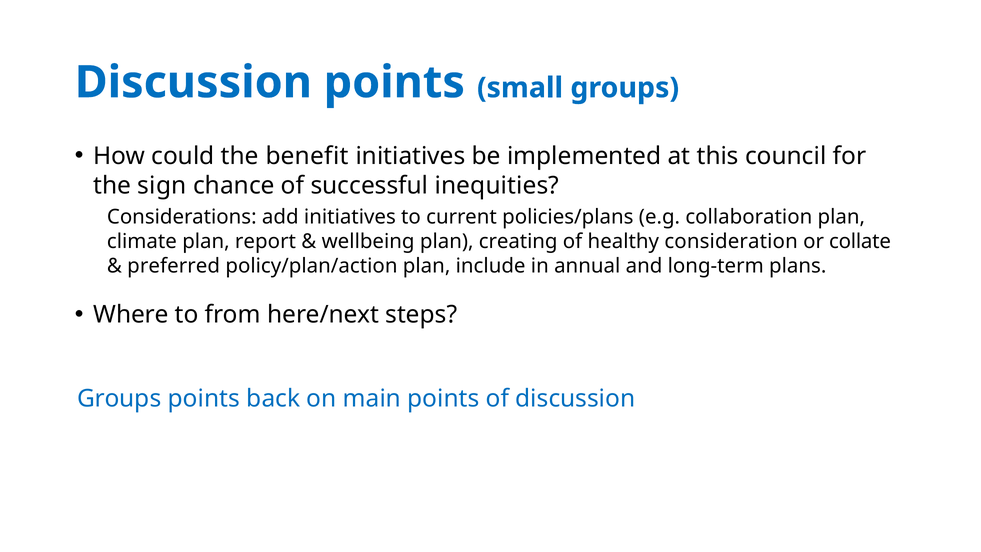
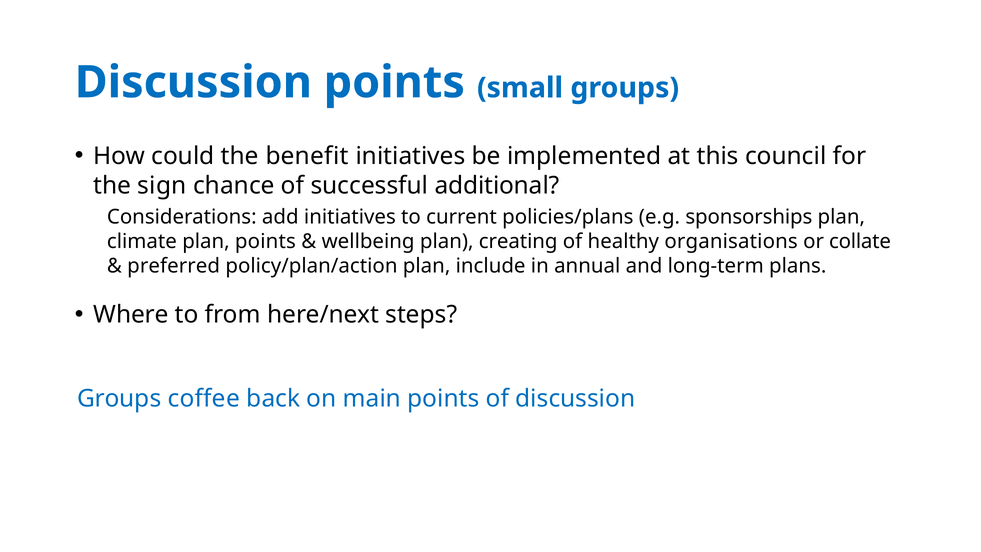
inequities: inequities -> additional (497, 186)
collaboration: collaboration -> sponsorships (749, 217)
plan report: report -> points (265, 241)
consideration: consideration -> organisations (731, 241)
Groups points: points -> coffee (204, 399)
